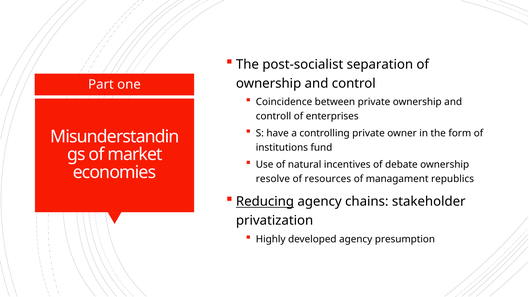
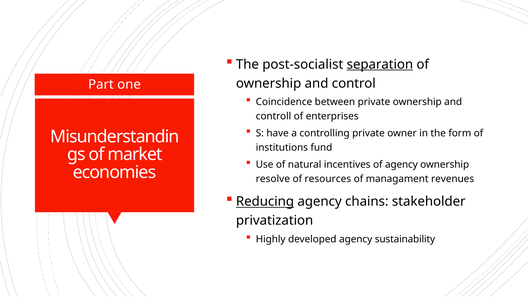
separation underline: none -> present (380, 64)
of debate: debate -> agency (401, 165)
republics: republics -> revenues (453, 179)
presumption: presumption -> sustainability (405, 240)
